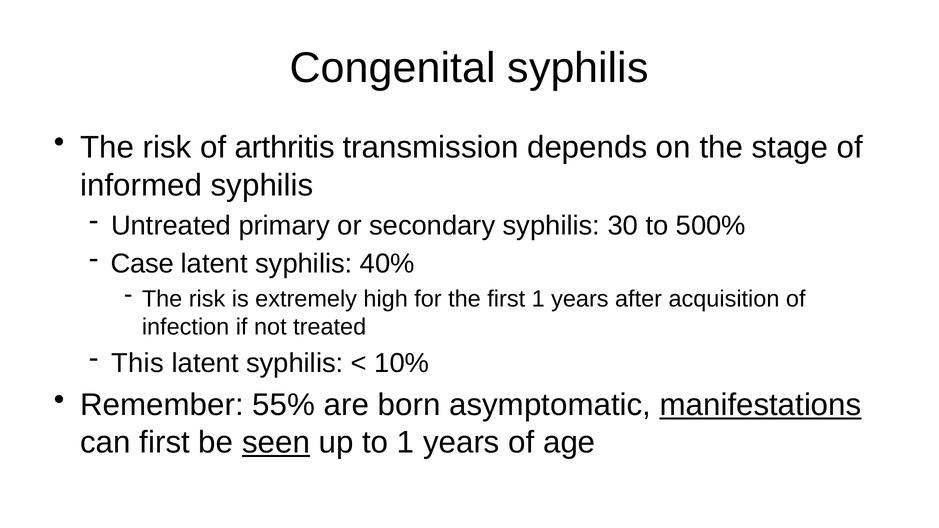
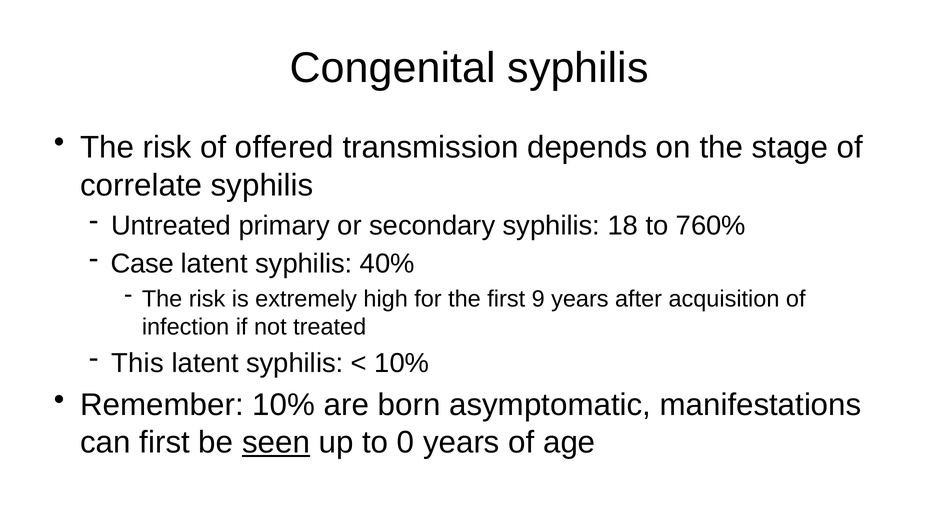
arthritis: arthritis -> offered (284, 148)
informed: informed -> correlate (141, 185)
30: 30 -> 18 (623, 226)
500%: 500% -> 760% (711, 226)
first 1: 1 -> 9 (538, 299)
Remember 55%: 55% -> 10% (284, 405)
manifestations underline: present -> none (761, 405)
to 1: 1 -> 0 (406, 443)
